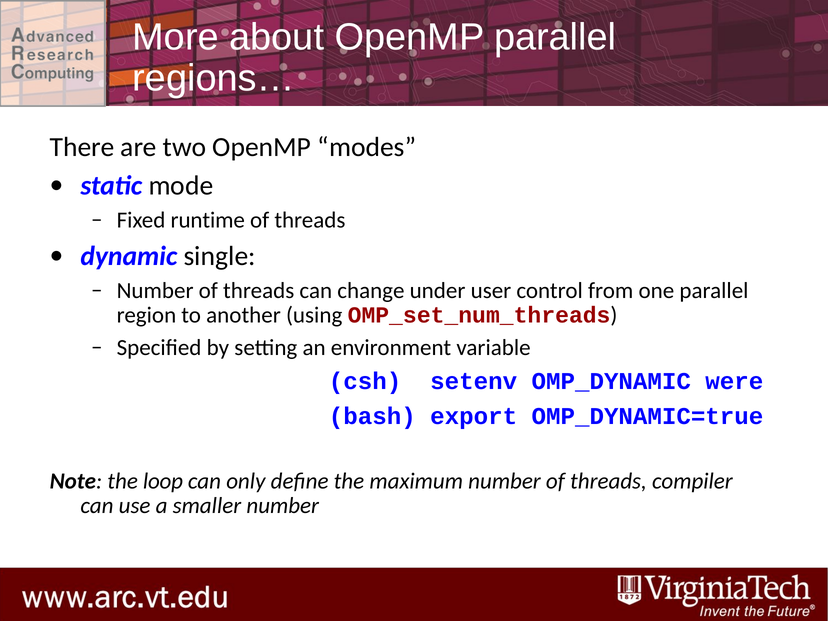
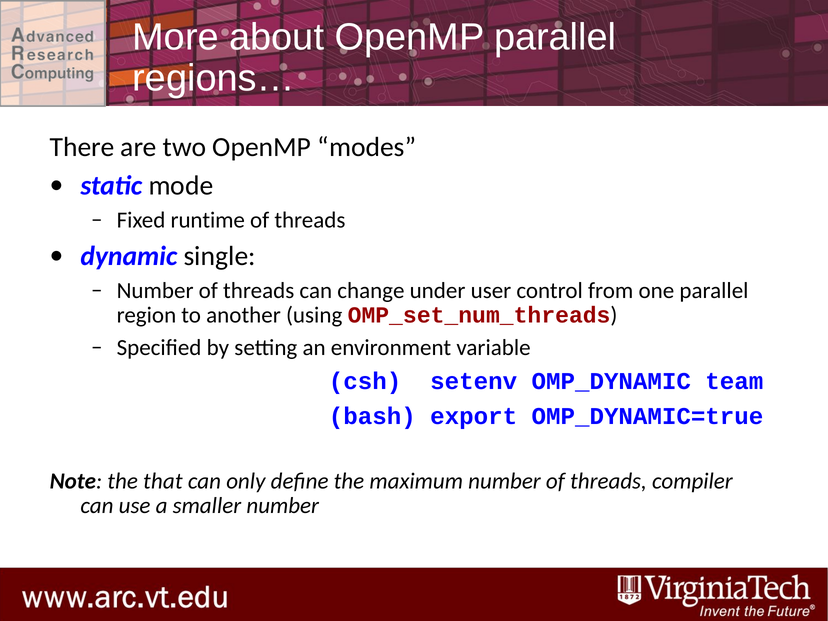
were: were -> team (734, 382)
loop: loop -> that (163, 481)
